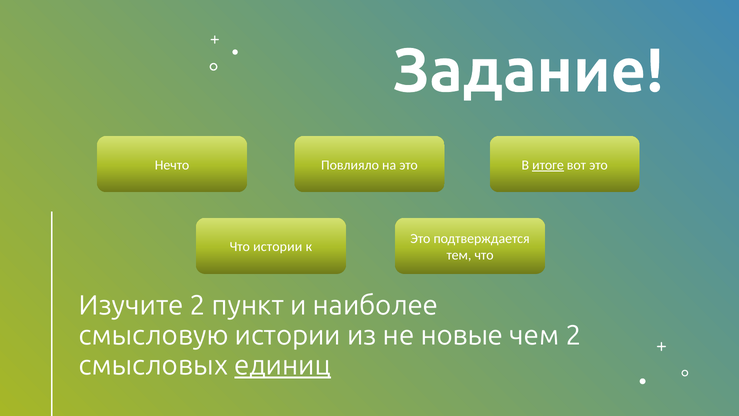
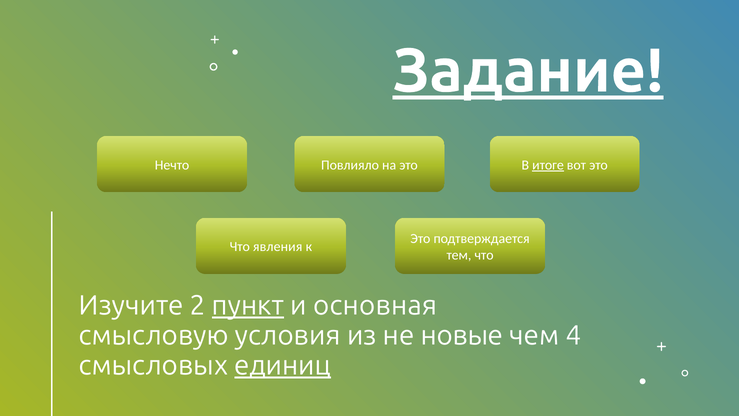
Задание underline: none -> present (528, 71)
Что истории: истории -> явления (278, 247)
пункт underline: none -> present (248, 305)
наиболее: наиболее -> основная (375, 305)
смысловую истории: истории -> условия (288, 335)
чем 2: 2 -> 4 (573, 335)
